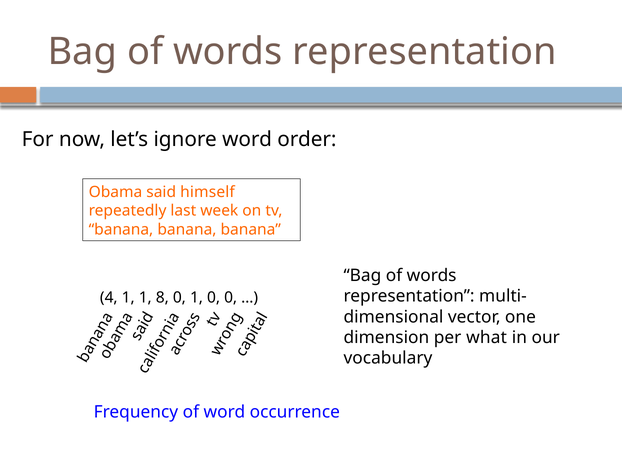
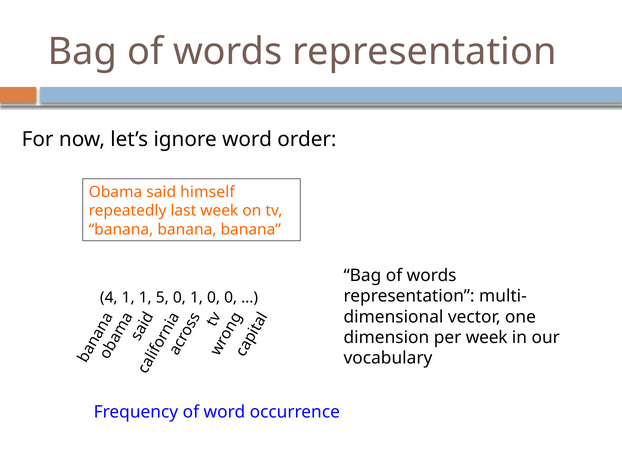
8: 8 -> 5 (162, 298)
per what: what -> week (487, 338)
